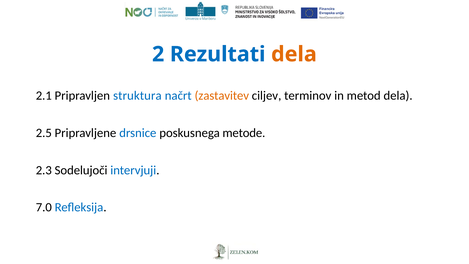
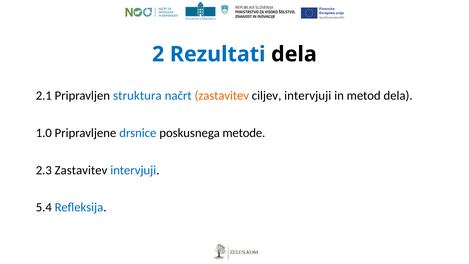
dela colour: orange -> black (294, 54)
ciljev terminov: terminov -> intervjuji (308, 96)
2.5: 2.5 -> 1.0 (44, 133)
2.3 Sodelujoči: Sodelujoči -> Zastavitev (81, 170)
7.0: 7.0 -> 5.4 (44, 207)
